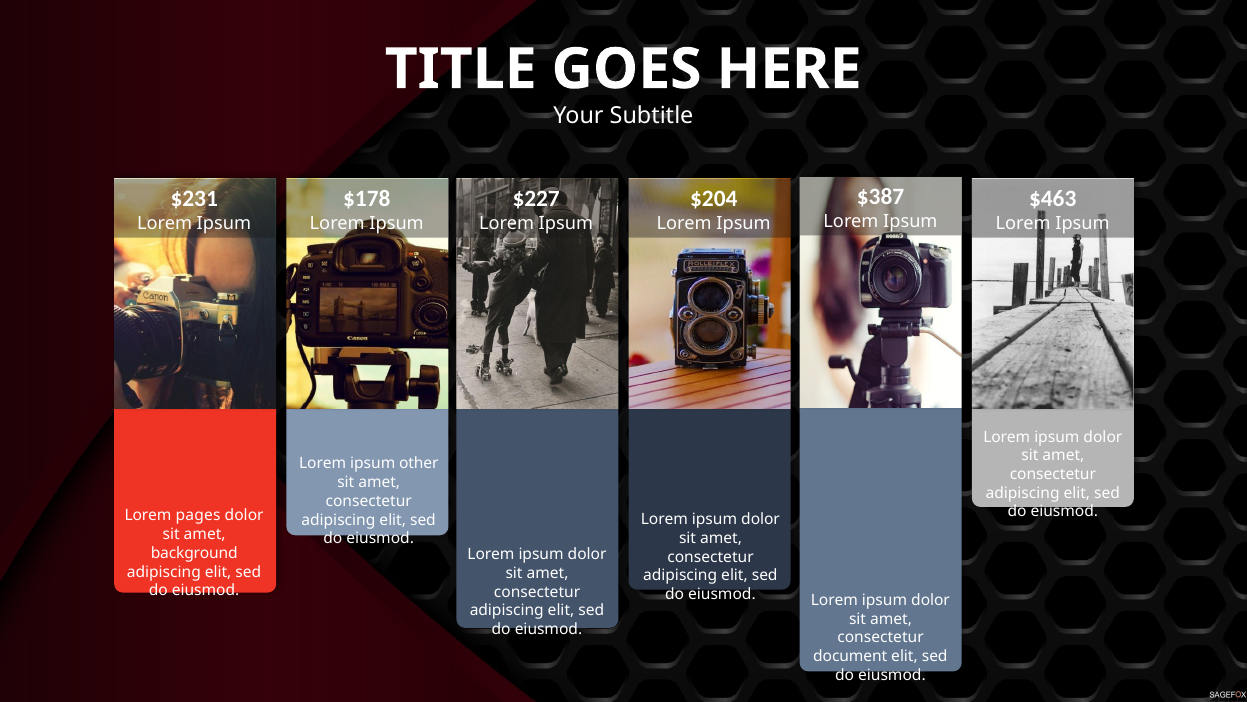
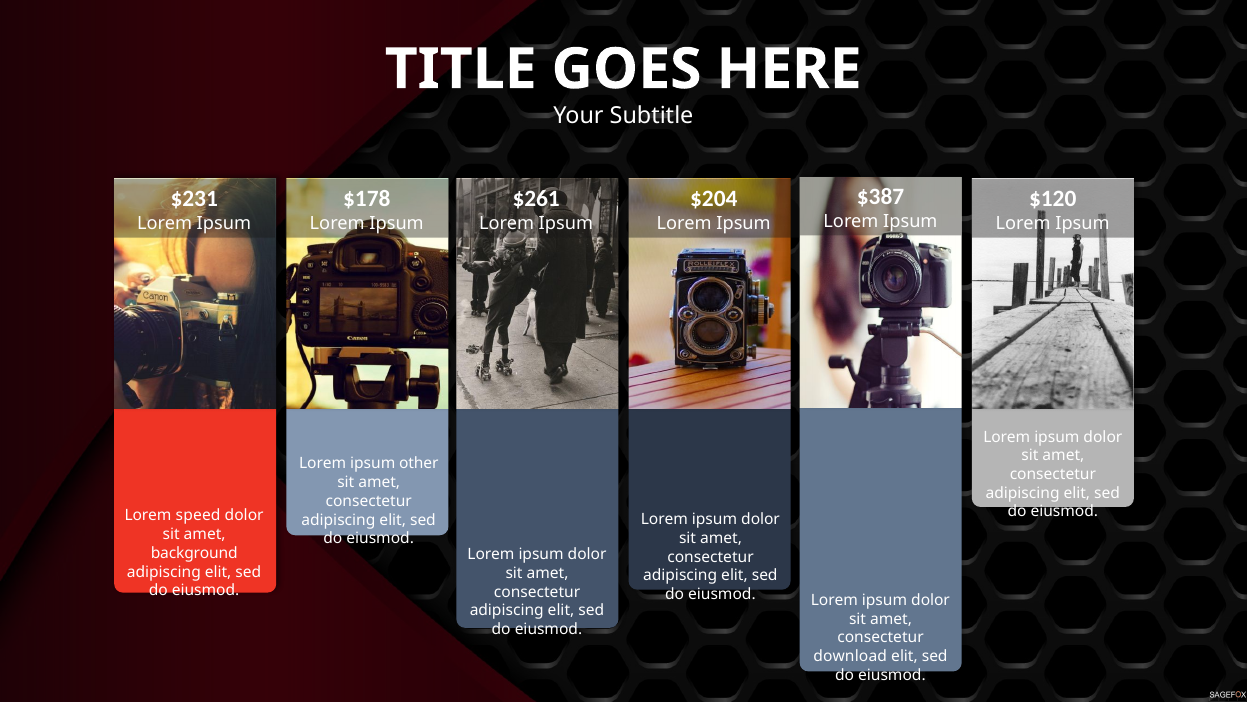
$227: $227 -> $261 (536, 199)
$463: $463 -> $120 (1053, 199)
pages: pages -> speed (198, 515)
document: document -> download (850, 656)
